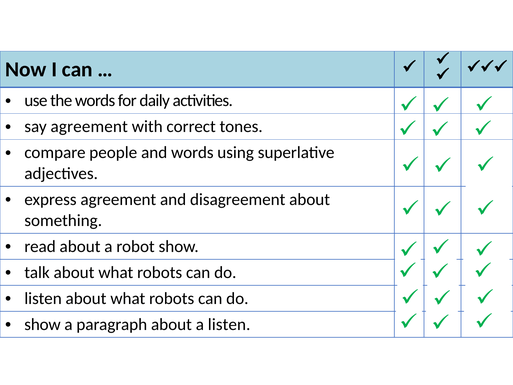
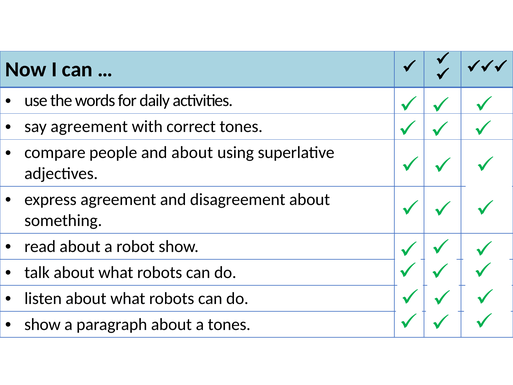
and words: words -> about (192, 153)
a listen: listen -> tones (229, 324)
